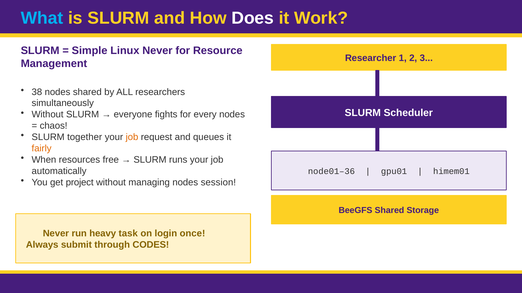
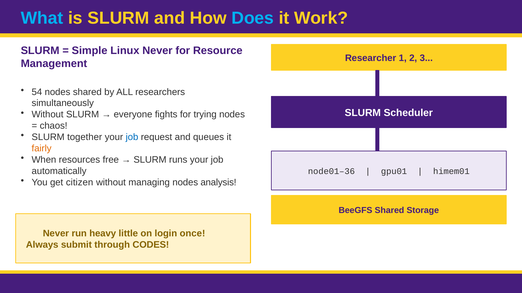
Does colour: white -> light blue (253, 18)
38: 38 -> 54 (37, 92)
every: every -> trying (205, 115)
job colour: orange -> blue (132, 137)
project: project -> citizen (80, 183)
session: session -> analysis (218, 183)
task: task -> little (128, 234)
